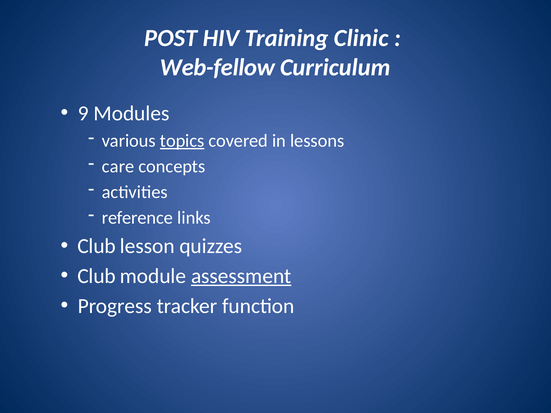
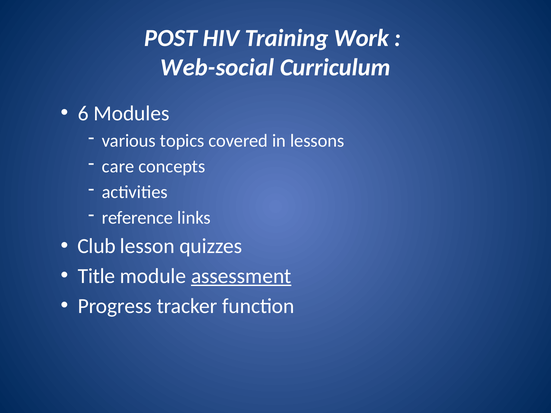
Clinic: Clinic -> Work (361, 38)
Web-fellow: Web-fellow -> Web-social (217, 67)
9: 9 -> 6 (83, 113)
topics underline: present -> none (182, 141)
Club: Club -> Title (97, 276)
